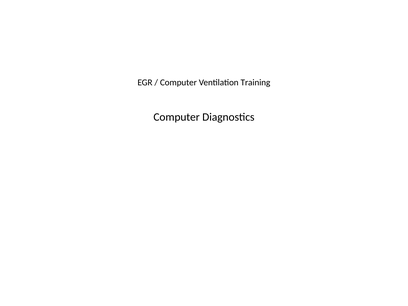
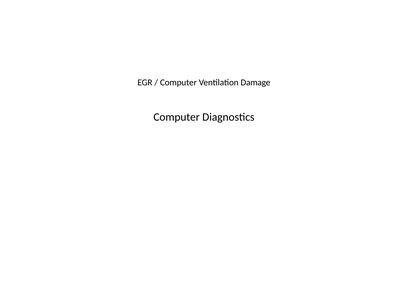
Training: Training -> Damage (256, 82)
